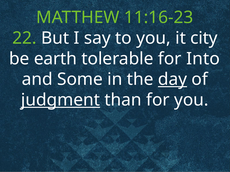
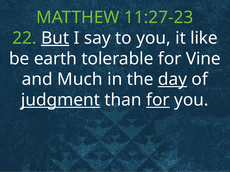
11:16-23: 11:16-23 -> 11:27-23 (159, 17)
But underline: none -> present (55, 38)
city: city -> like (204, 38)
Into: Into -> Vine (203, 59)
Some: Some -> Much (80, 80)
for underline: none -> present (158, 100)
